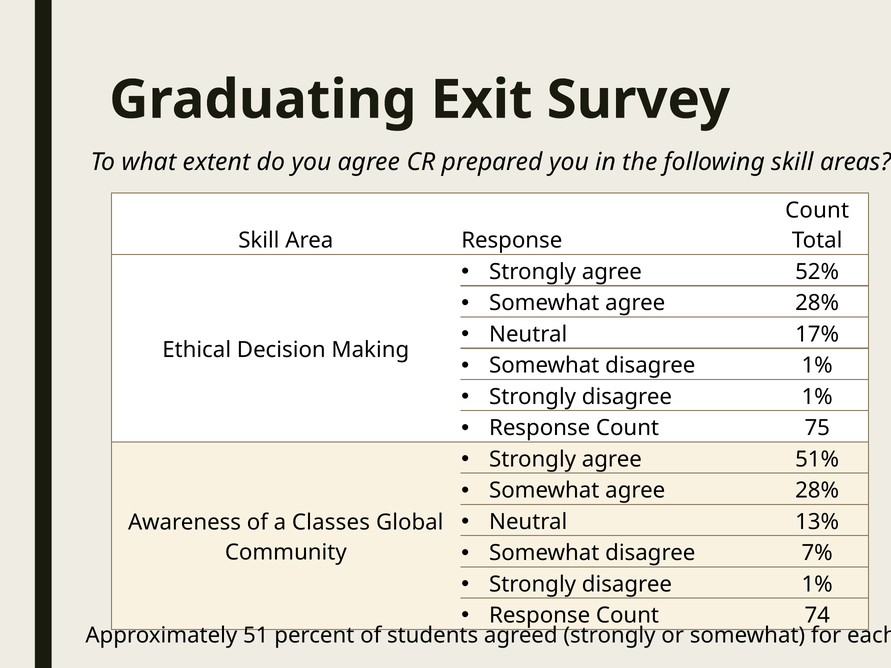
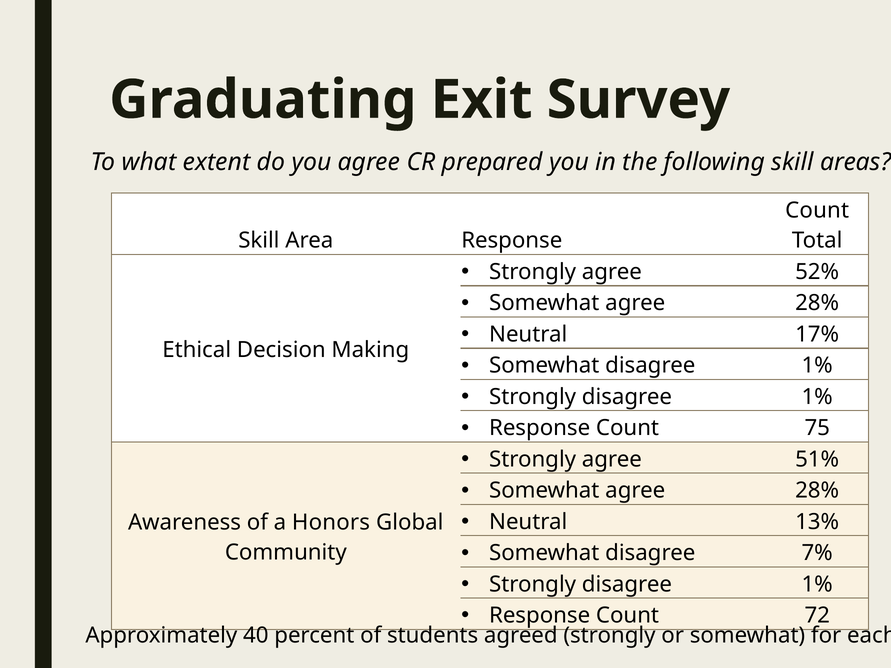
Classes: Classes -> Honors (331, 522)
74: 74 -> 72 (817, 616)
51: 51 -> 40 (256, 636)
